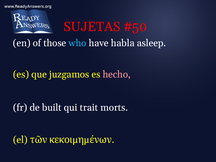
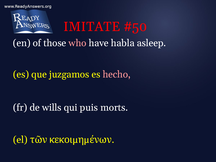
SUJETAS: SUJETAS -> IMITATE (92, 27)
who colour: light blue -> pink (78, 43)
built: built -> wills (52, 108)
trait: trait -> puis (89, 108)
